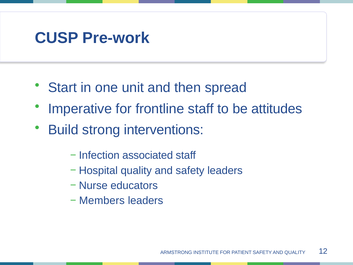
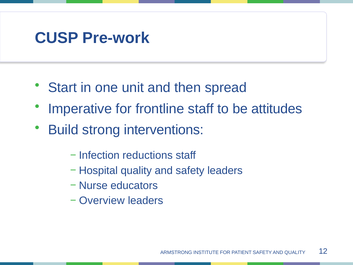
associated: associated -> reductions (148, 155)
Members: Members -> Overview (102, 200)
